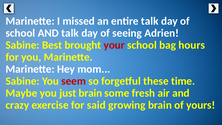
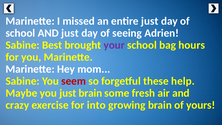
entire talk: talk -> just (150, 21)
AND talk: talk -> just (70, 33)
your colour: red -> purple (114, 45)
time: time -> help (183, 81)
said: said -> into (96, 105)
